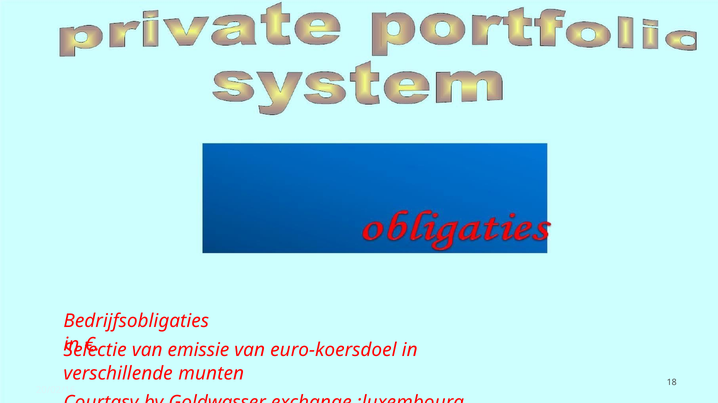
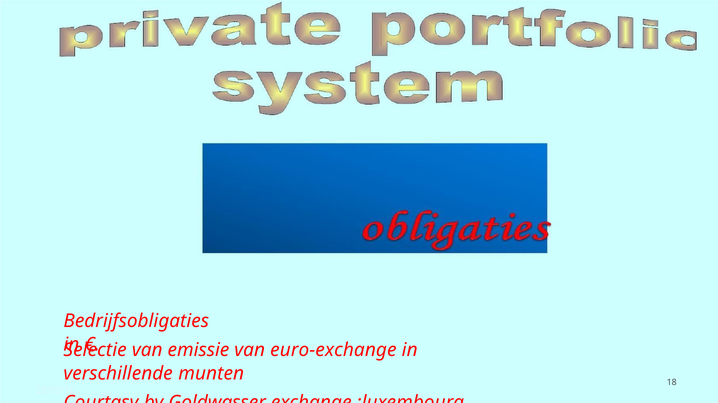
euro-koersdoel: euro-koersdoel -> euro-exchange (333, 351)
